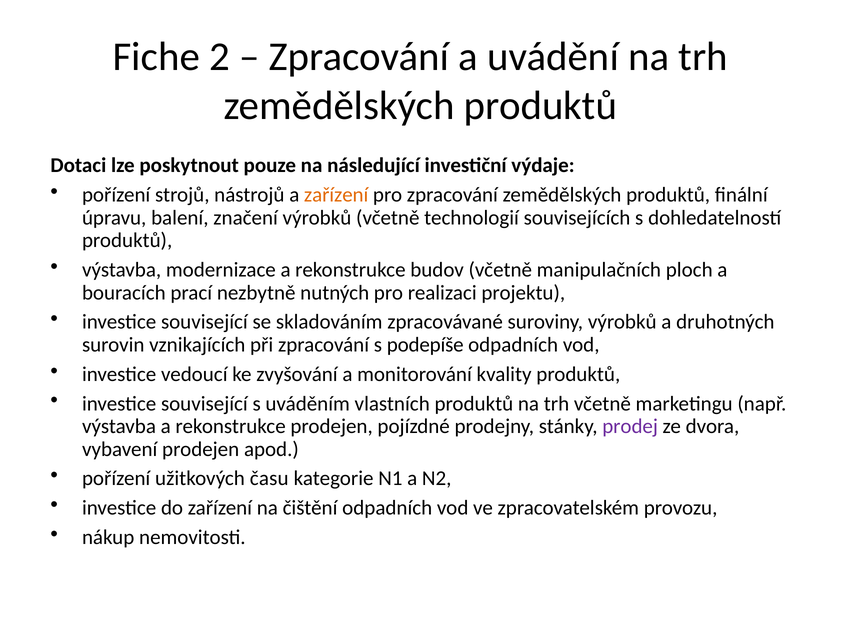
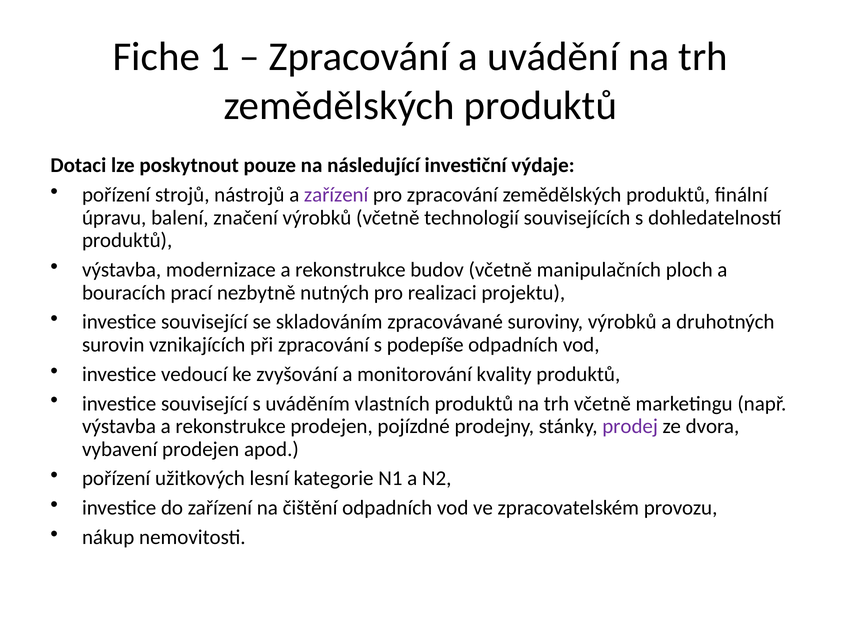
2: 2 -> 1 (219, 57)
zařízení colour: orange -> purple (336, 195)
času: času -> lesní (269, 478)
